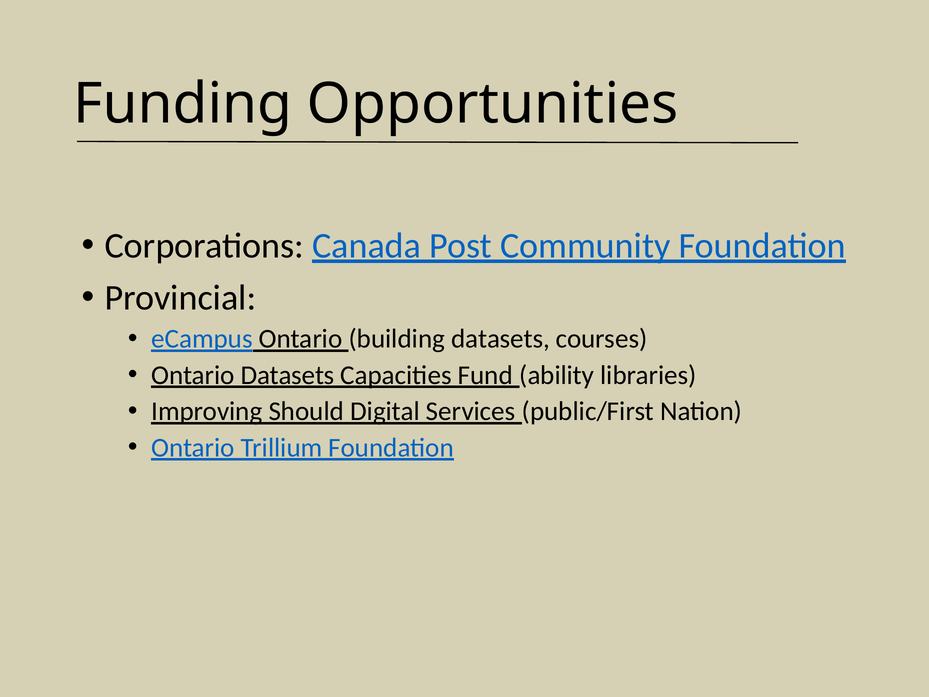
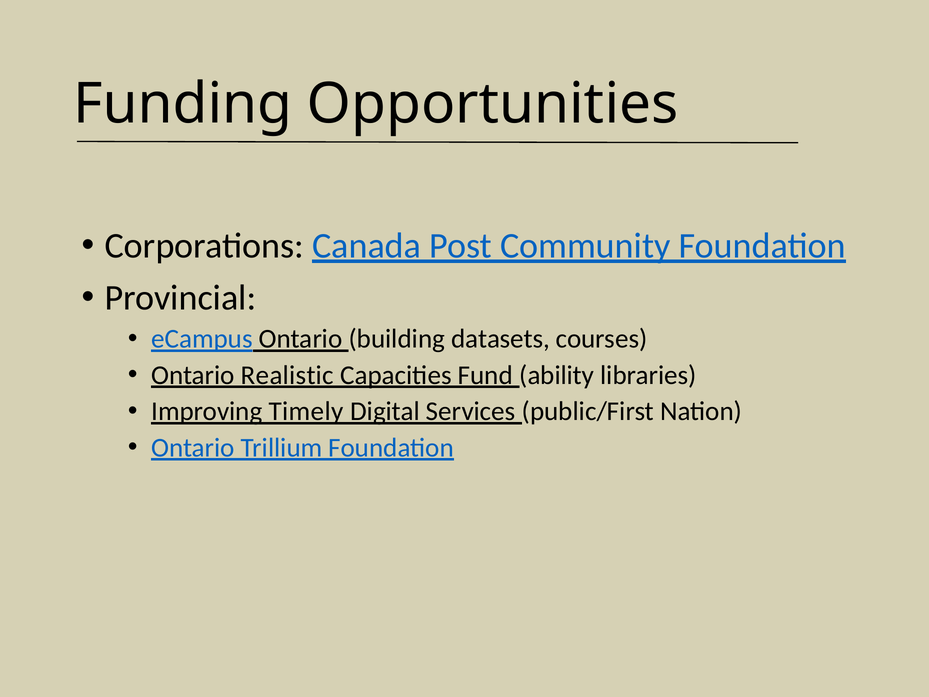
Ontario Datasets: Datasets -> Realistic (287, 375)
Should: Should -> Timely (306, 411)
